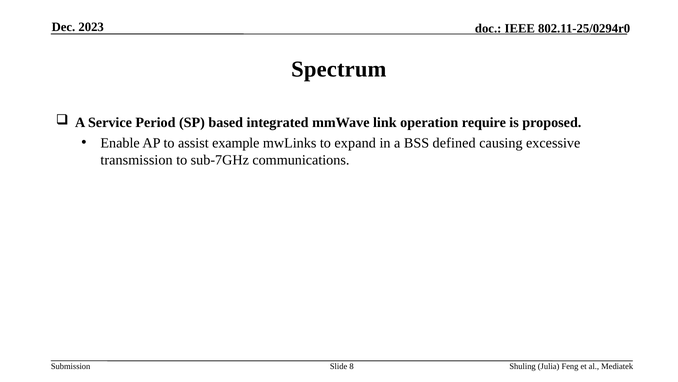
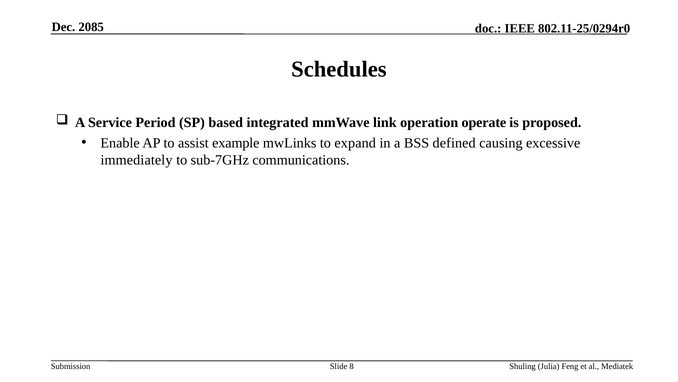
2023: 2023 -> 2085 (91, 27)
Spectrum: Spectrum -> Schedules (339, 69)
require: require -> operate (484, 122)
transmission: transmission -> immediately (137, 160)
